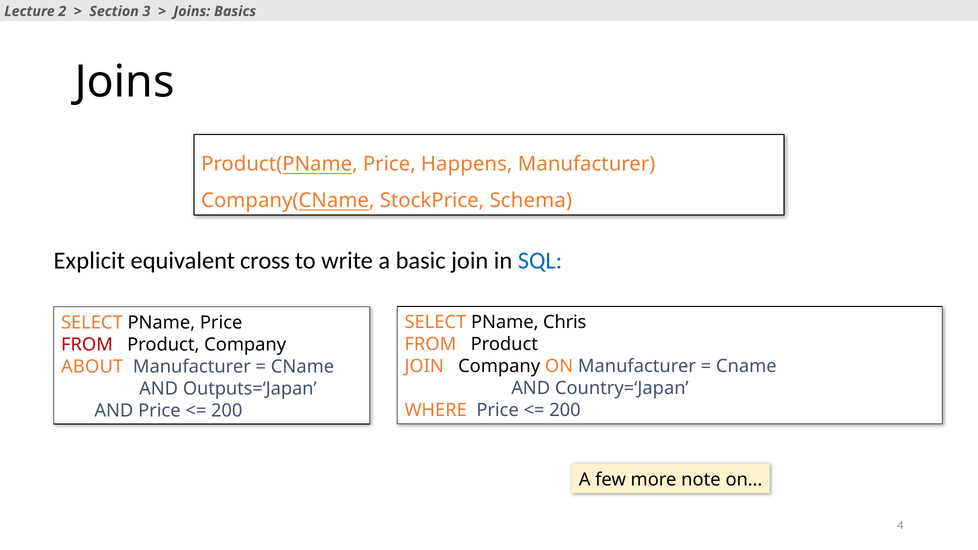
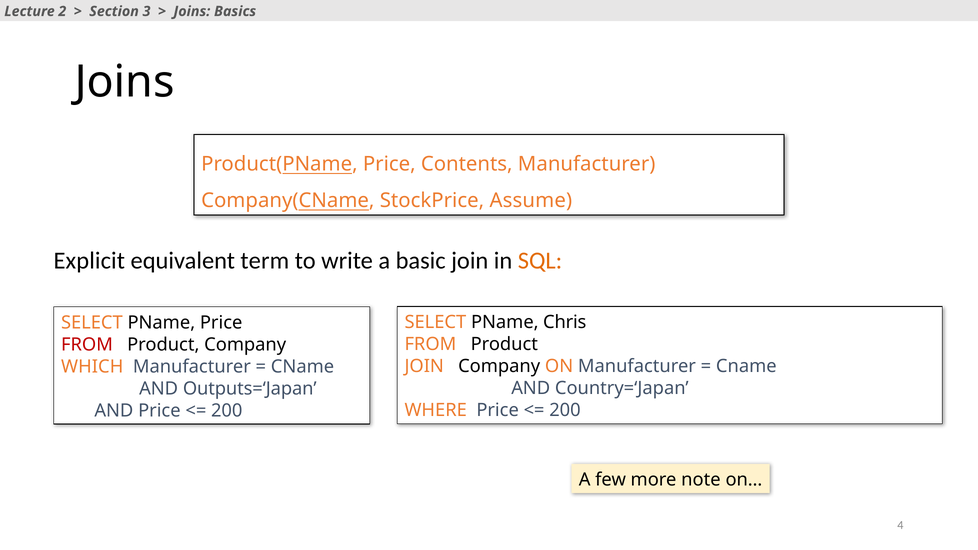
Happens: Happens -> Contents (467, 164)
Schema: Schema -> Assume (531, 201)
cross: cross -> term (265, 261)
SQL colour: blue -> orange (540, 261)
ABOUT: ABOUT -> WHICH (92, 367)
